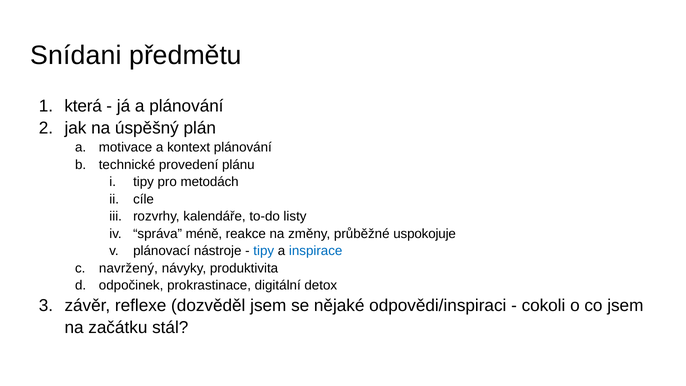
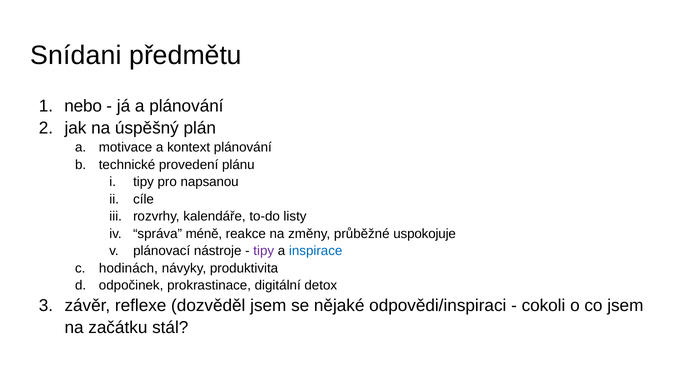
která: která -> nebo (83, 106)
metodách: metodách -> napsanou (210, 182)
tipy colour: blue -> purple (264, 251)
navržený: navržený -> hodinách (128, 268)
